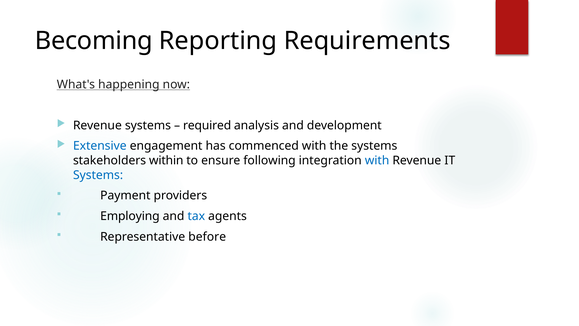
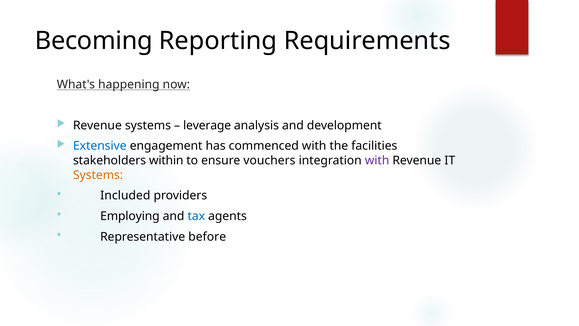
required: required -> leverage (207, 125)
the systems: systems -> facilities (374, 146)
following: following -> vouchers (269, 160)
with colour: blue -> purple (377, 160)
Systems colour: blue -> orange (98, 175)
Payment: Payment -> Included (125, 195)
